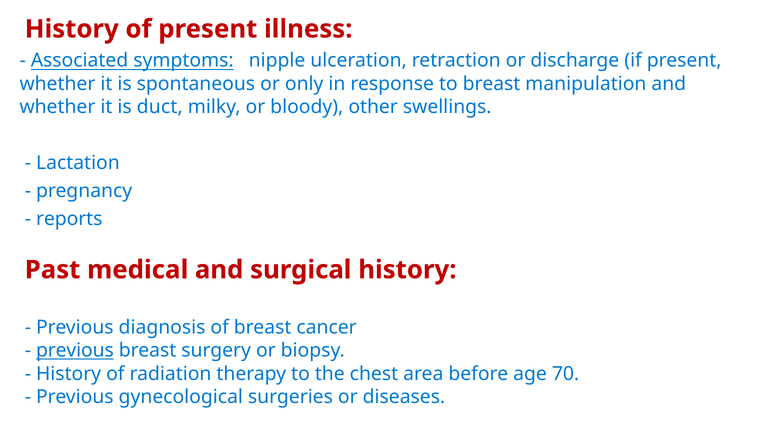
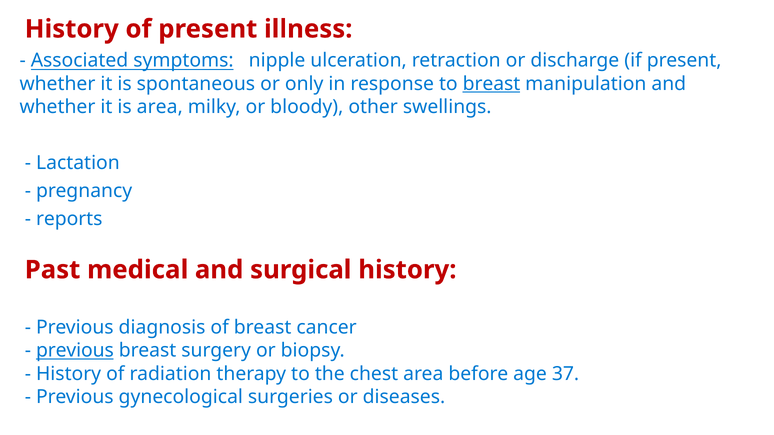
breast underline: none -> present (492, 84)
is duct: duct -> area (160, 107)
70: 70 -> 37 (566, 374)
